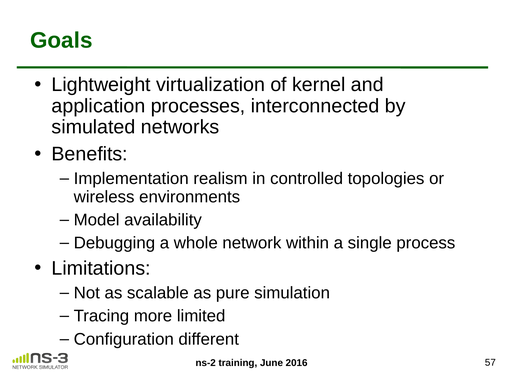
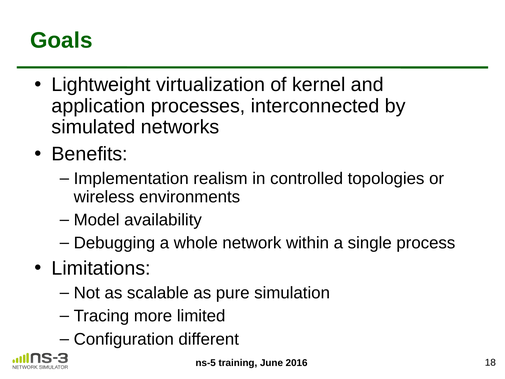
ns-2: ns-2 -> ns-5 (206, 363)
57: 57 -> 18 (490, 362)
